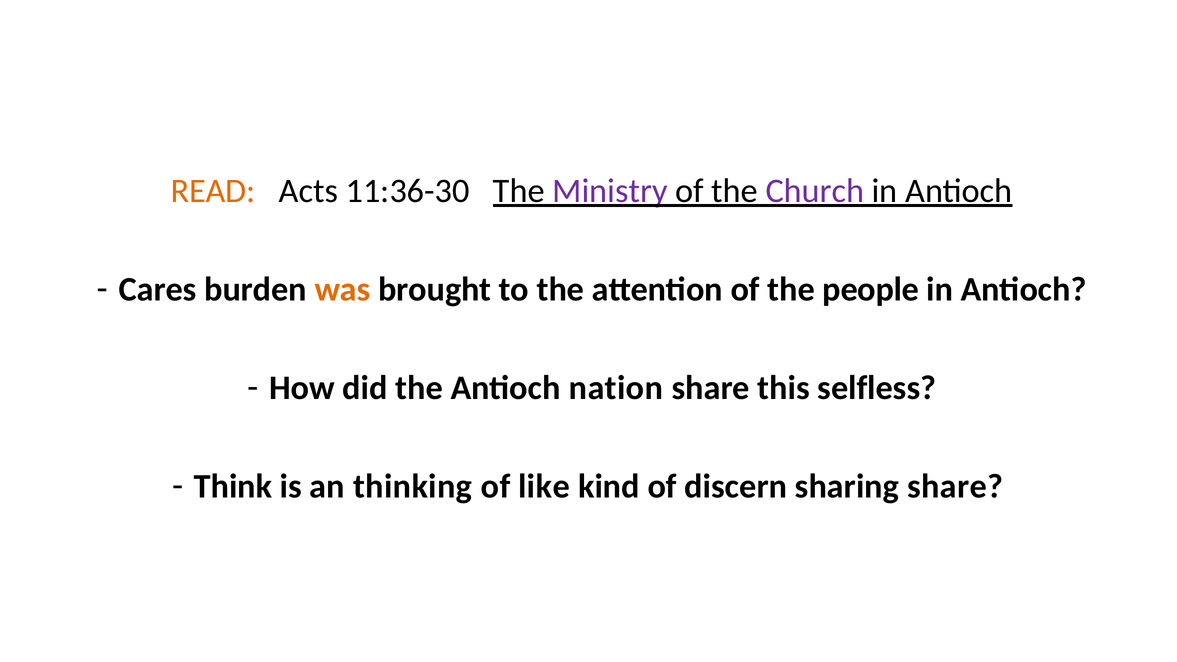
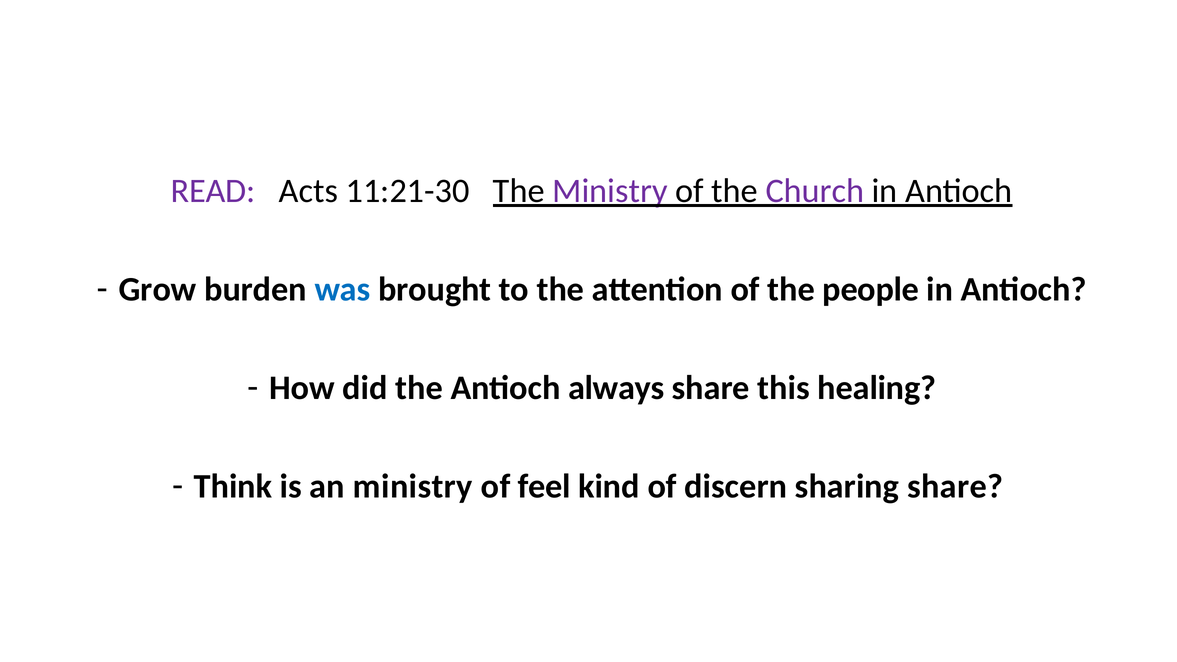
READ colour: orange -> purple (213, 191)
11:36-30: 11:36-30 -> 11:21-30 (408, 191)
Cares: Cares -> Grow (158, 289)
was colour: orange -> blue (342, 289)
nation: nation -> always (616, 388)
selfless: selfless -> healing (877, 388)
an thinking: thinking -> ministry (413, 486)
like: like -> feel (544, 486)
